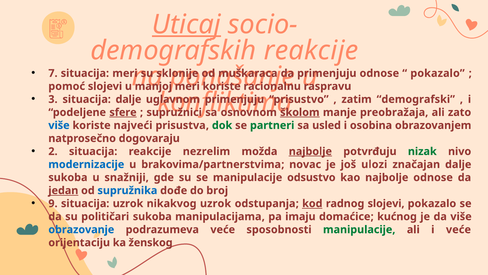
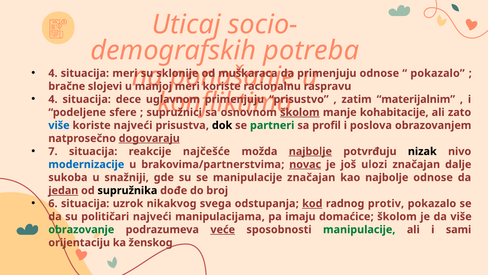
Uticaj underline: present -> none (186, 24)
reakcije: reakcije -> potreba (311, 50)
7: 7 -> 4 (53, 73)
pomoć: pomoć -> bračne (67, 86)
3: 3 -> 4 (53, 99)
situacija dalje: dalje -> dece (128, 99)
demografski: demografski -> materijalnim (416, 99)
sfere underline: present -> none (123, 112)
preobražaja: preobražaja -> kohabitacije (394, 112)
dok colour: green -> black (222, 125)
usled: usled -> profil (327, 125)
osobina: osobina -> poslova (371, 125)
dogovaraju underline: none -> present (149, 138)
2: 2 -> 7 (53, 151)
nezrelim: nezrelim -> najčešće (206, 151)
nizak colour: green -> black (422, 151)
novac underline: none -> present (305, 164)
manipulacije odsustvo: odsustvo -> značajan (311, 177)
supružnika colour: blue -> black (127, 190)
9: 9 -> 6 (53, 203)
nikakvog uzrok: uzrok -> svega (216, 203)
radnog slojevi: slojevi -> protiv (386, 203)
političari sukoba: sukoba -> najveći (152, 216)
domaćice kućnog: kućnog -> školom (397, 216)
obrazovanje colour: blue -> green (81, 229)
veće underline: none -> present (223, 229)
i veće: veće -> sami (459, 229)
